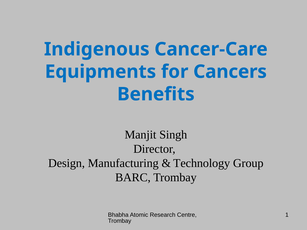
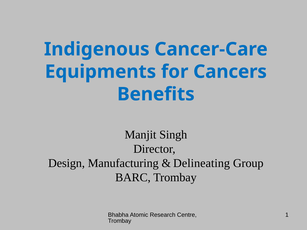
Technology: Technology -> Delineating (202, 163)
